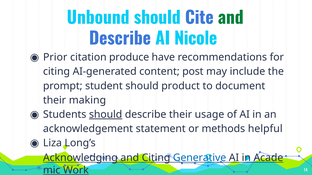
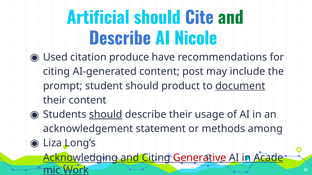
Unbound: Unbound -> Artificial (98, 18)
Prior: Prior -> Used (55, 57)
document underline: none -> present (240, 86)
their making: making -> content (88, 100)
methods helpful: helpful -> among (265, 129)
Generative colour: blue -> red (200, 158)
